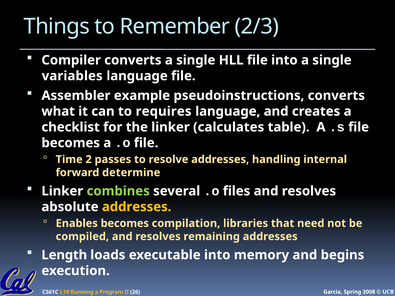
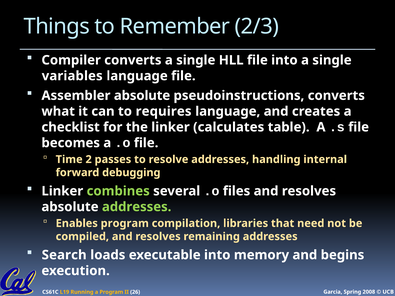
Assembler example: example -> absolute (142, 96)
determine: determine -> debugging (131, 173)
addresses colour: yellow -> light green (137, 207)
Enables becomes: becomes -> program (125, 224)
Length: Length -> Search (64, 255)
